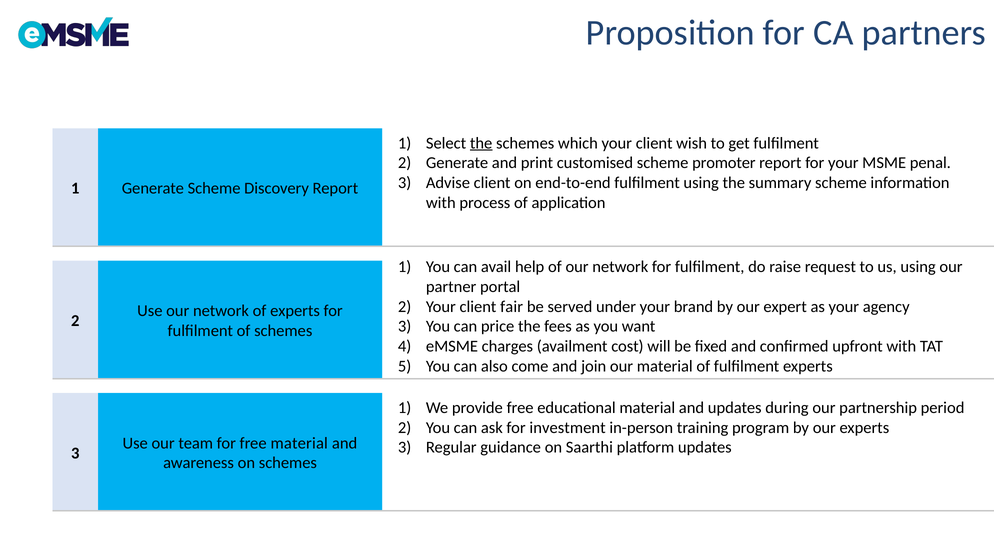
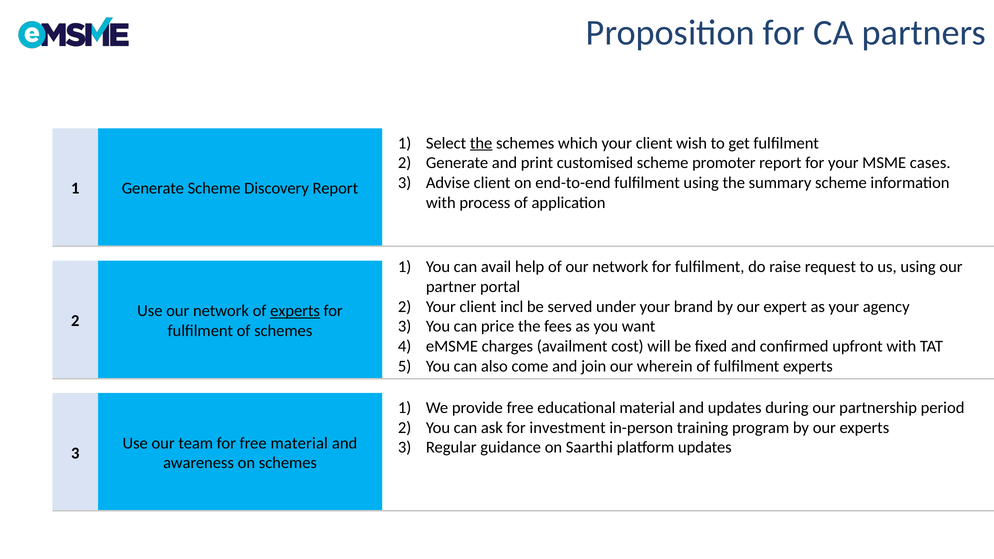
penal: penal -> cases (930, 163)
fair: fair -> incl (512, 307)
experts underline: none -> present (295, 311)
our material: material -> wherein (665, 366)
